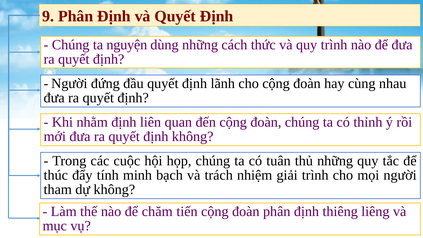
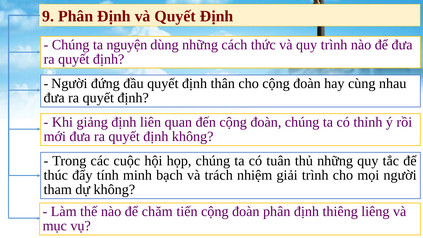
lãnh: lãnh -> thân (223, 83)
nhằm: nhằm -> giảng (92, 122)
